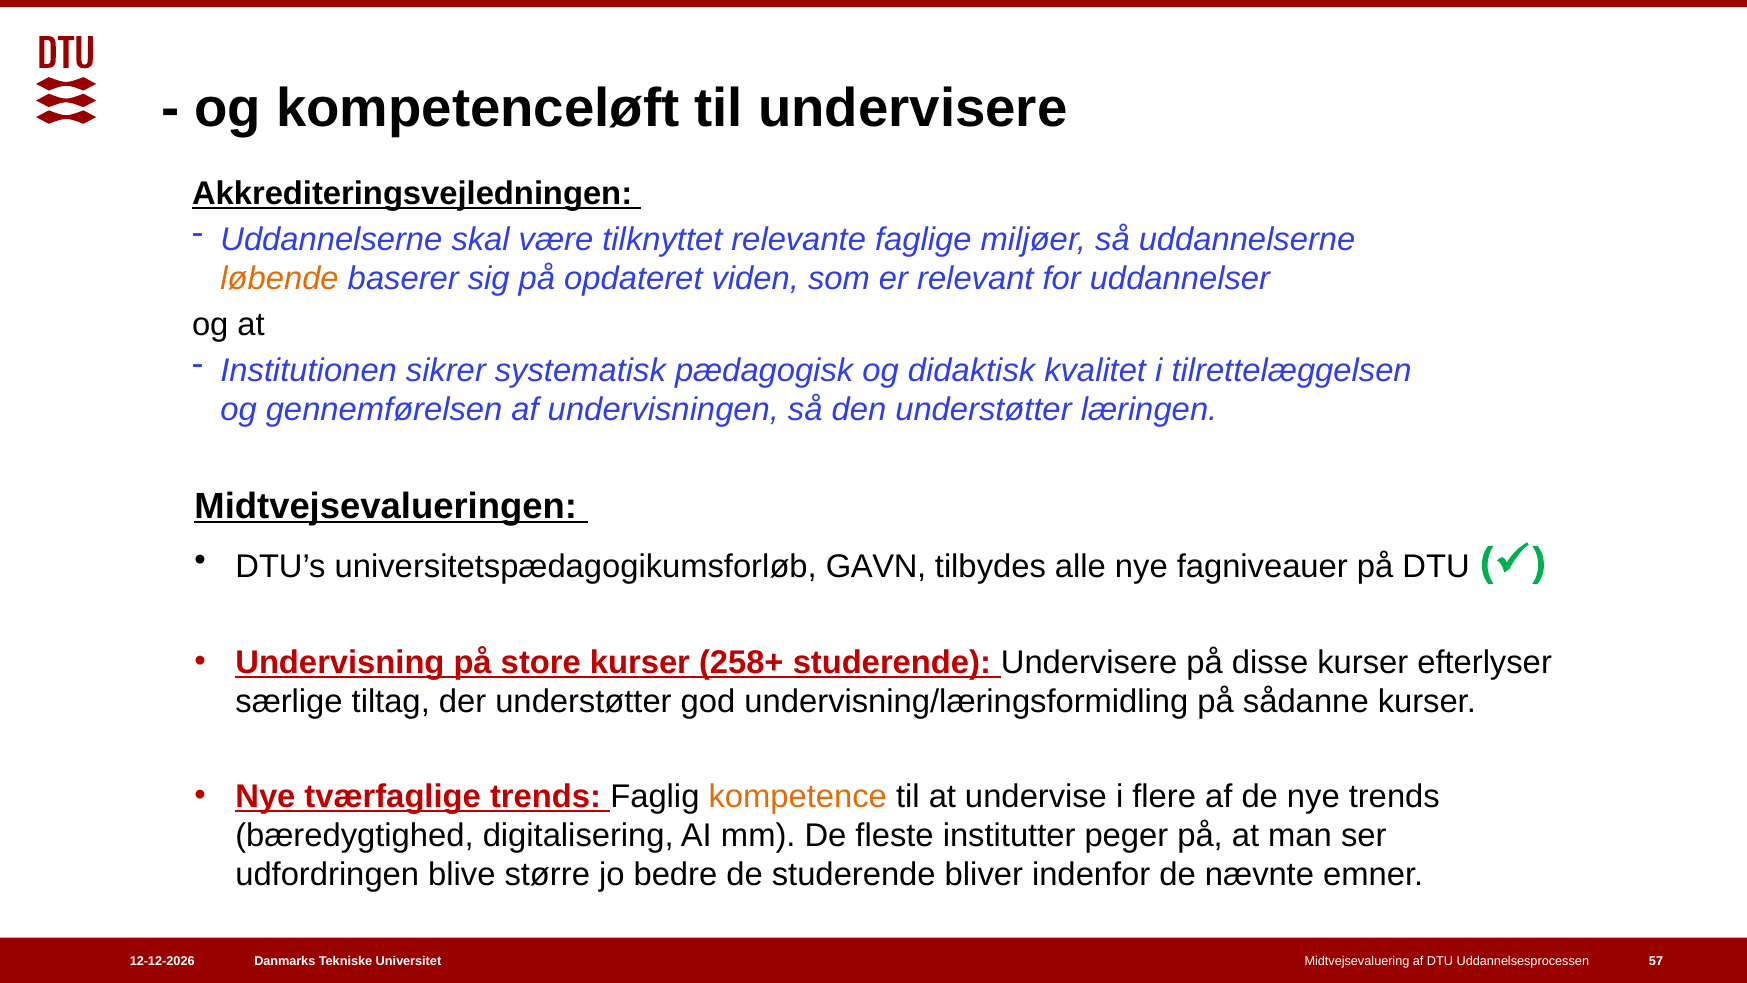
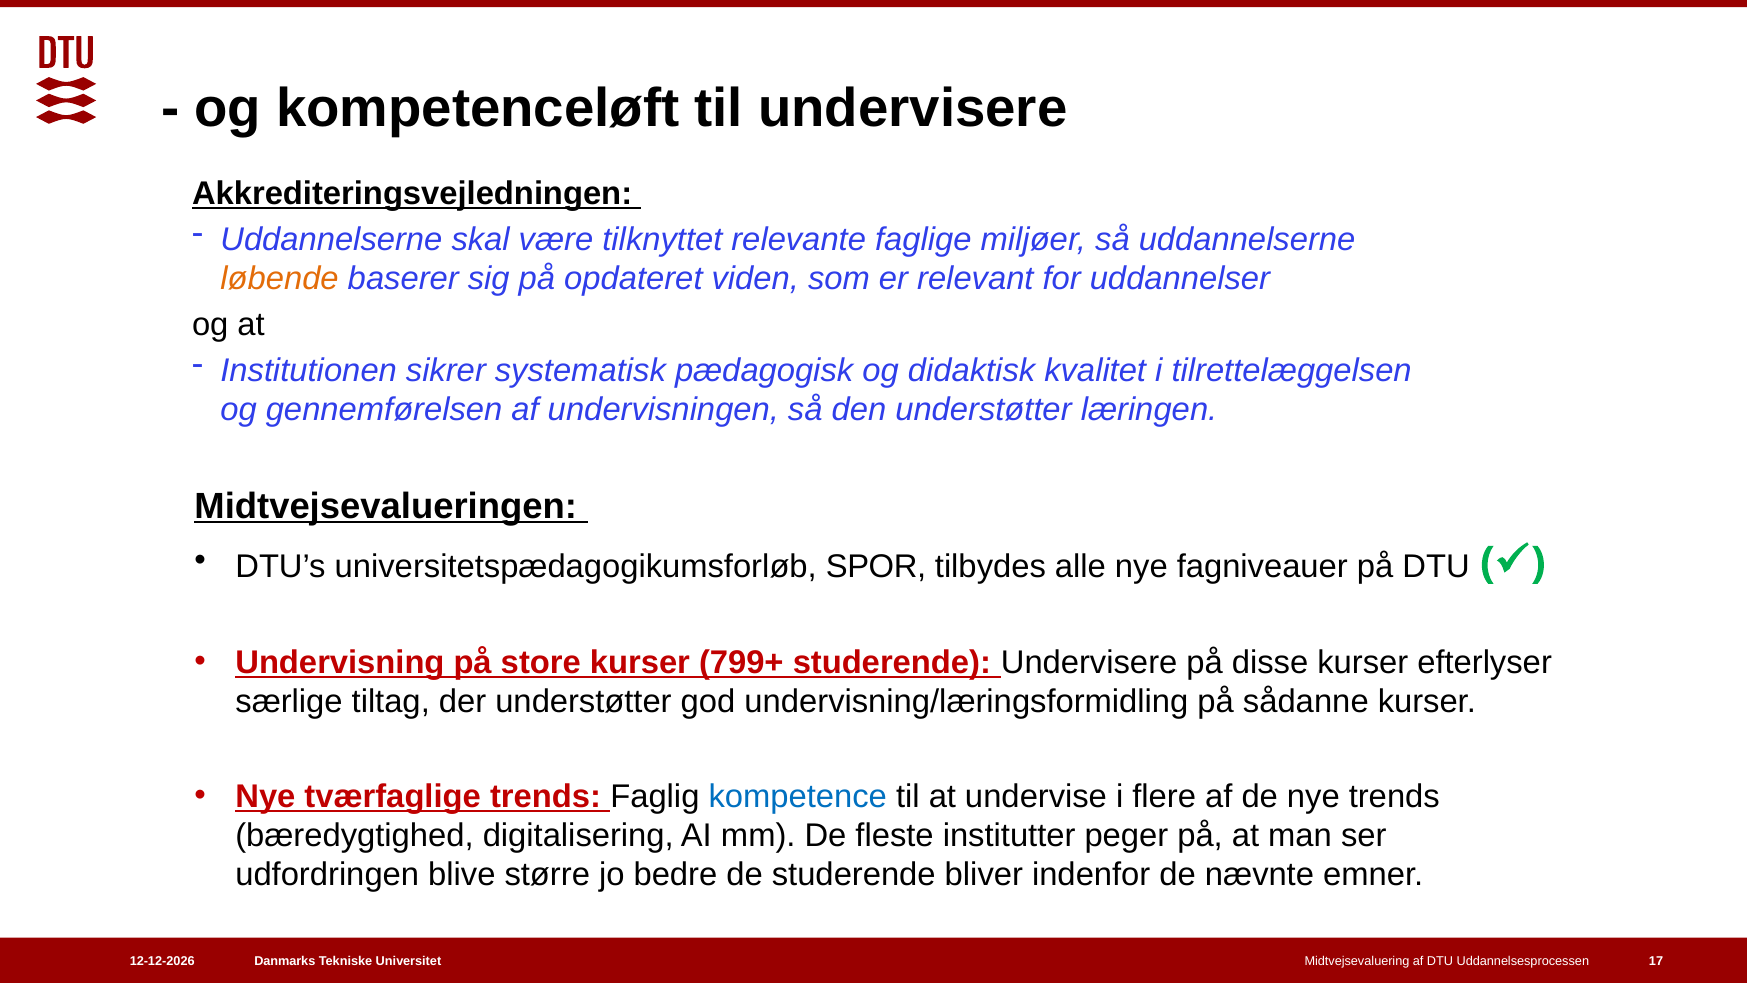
GAVN: GAVN -> SPOR (876, 566)
258+: 258+ -> 799+ (741, 663)
kompetence colour: orange -> blue (798, 796)
57: 57 -> 17 (1656, 961)
